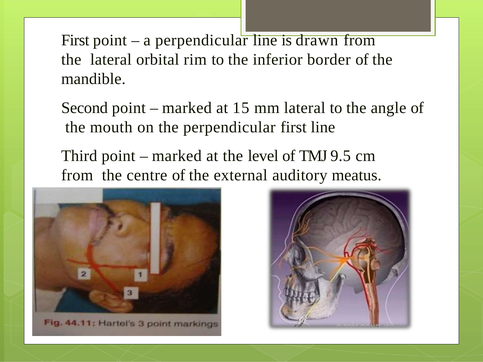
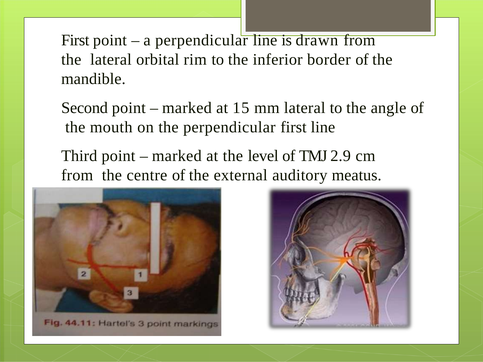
9.5: 9.5 -> 2.9 (341, 156)
